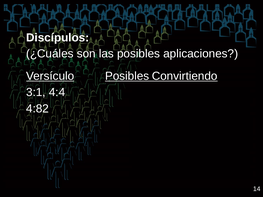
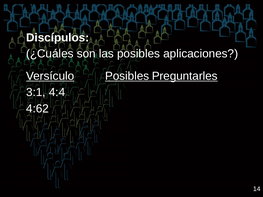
Convirtiendo: Convirtiendo -> Preguntarles (185, 76)
4:82: 4:82 -> 4:62 (38, 109)
